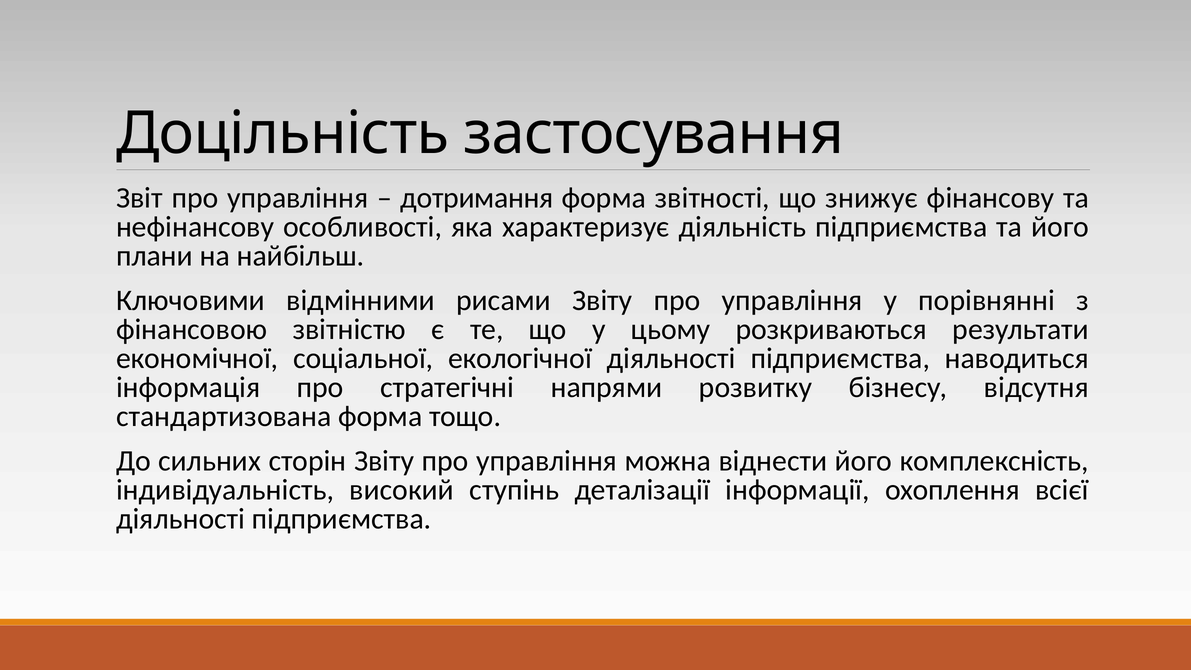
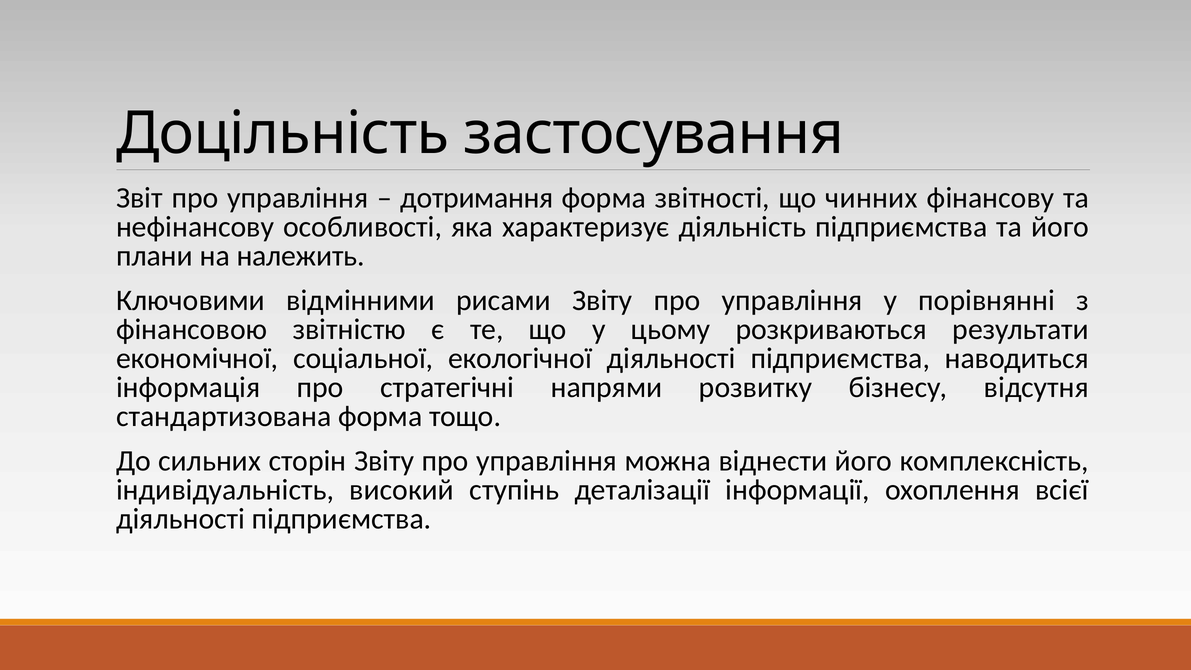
знижує: знижує -> чинних (872, 198)
найбільш: найбільш -> належить (301, 256)
